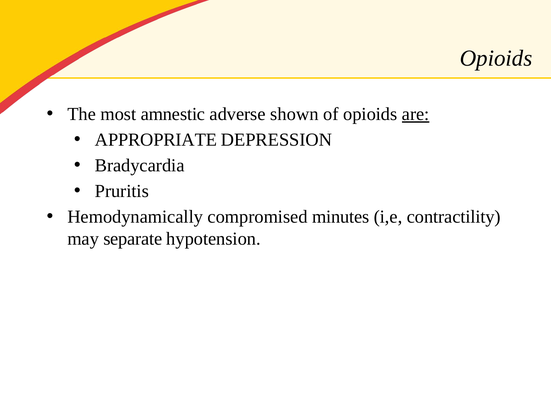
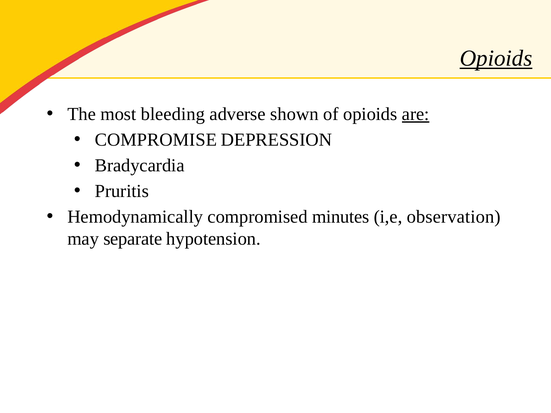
Opioids underline: none -> present (496, 58)
amnestic: amnestic -> bleeding (173, 114)
APPROPRIATE: APPROPRIATE -> COMPROMISE (156, 140)
contractility: contractility -> observation (454, 217)
